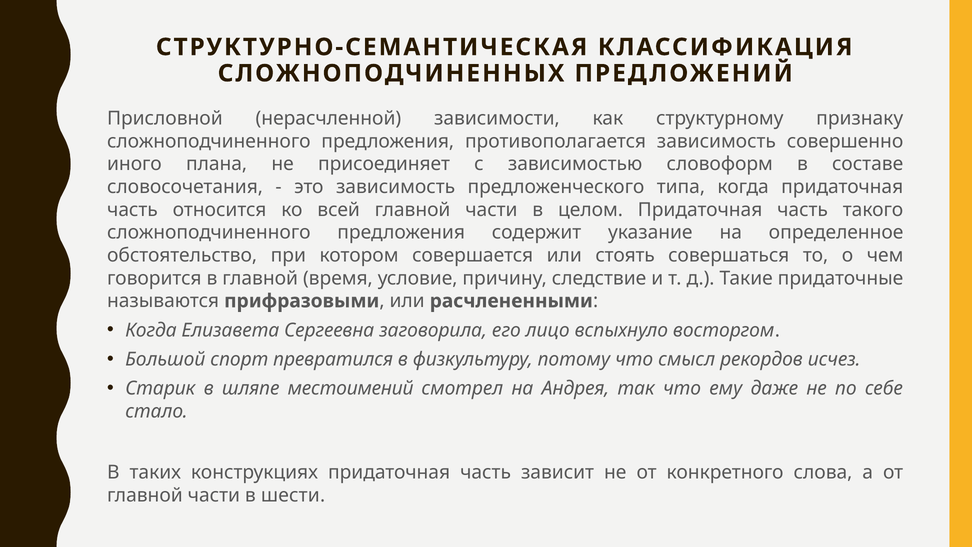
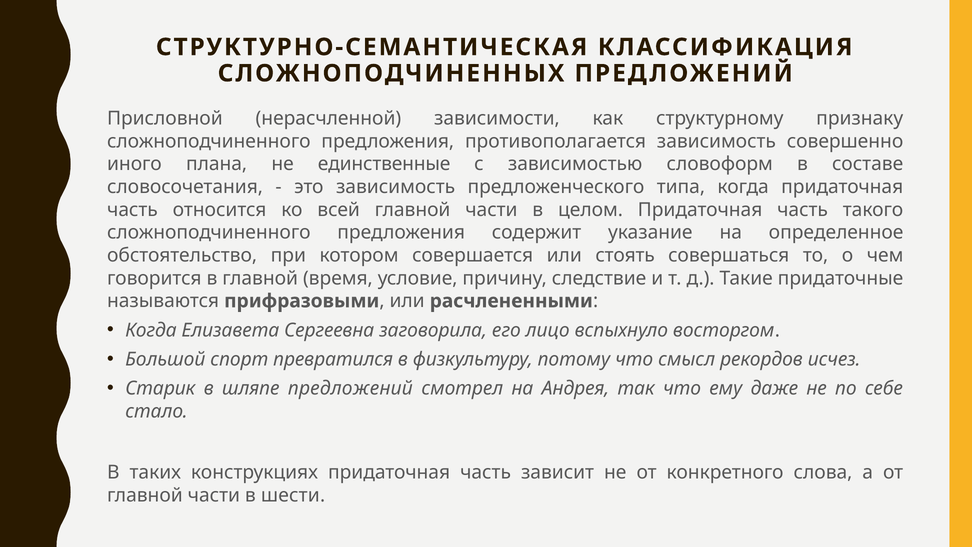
присоединяет: присоединяет -> единственные (384, 164)
шляпе местоимений: местоимений -> предложений (350, 388)
